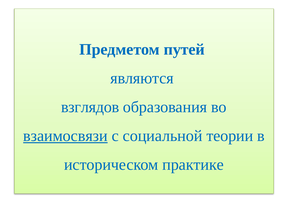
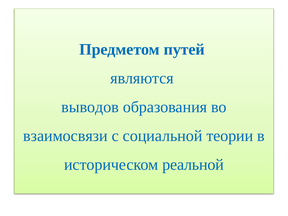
взглядов: взглядов -> выводов (90, 107)
взаимосвязи underline: present -> none (65, 136)
практике: практике -> реальной (193, 165)
